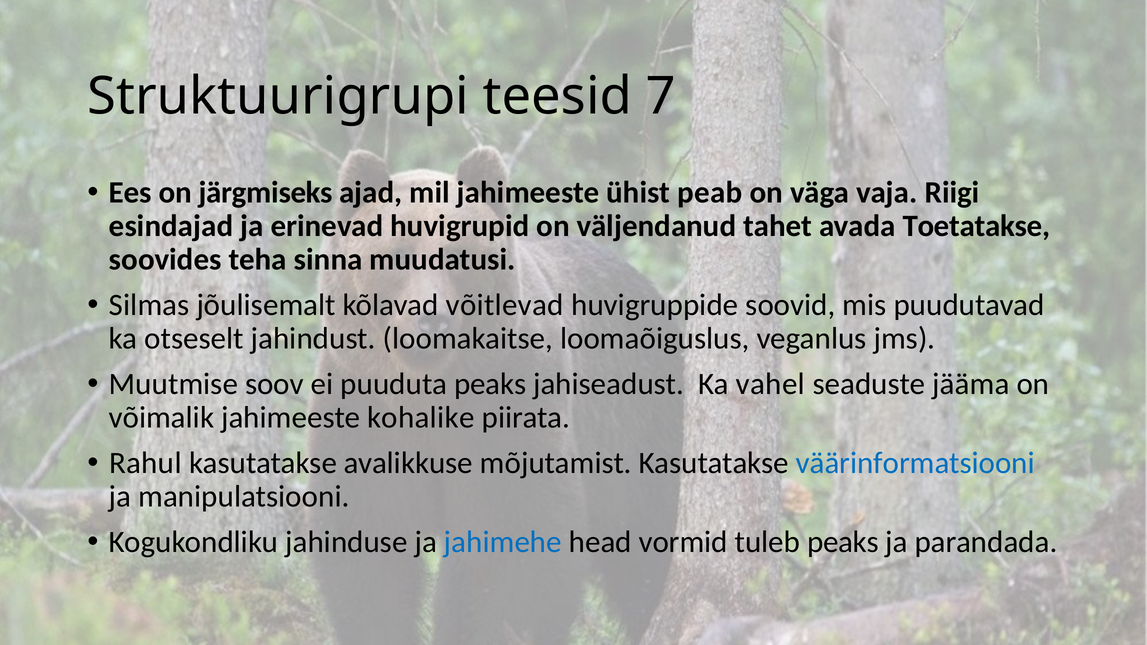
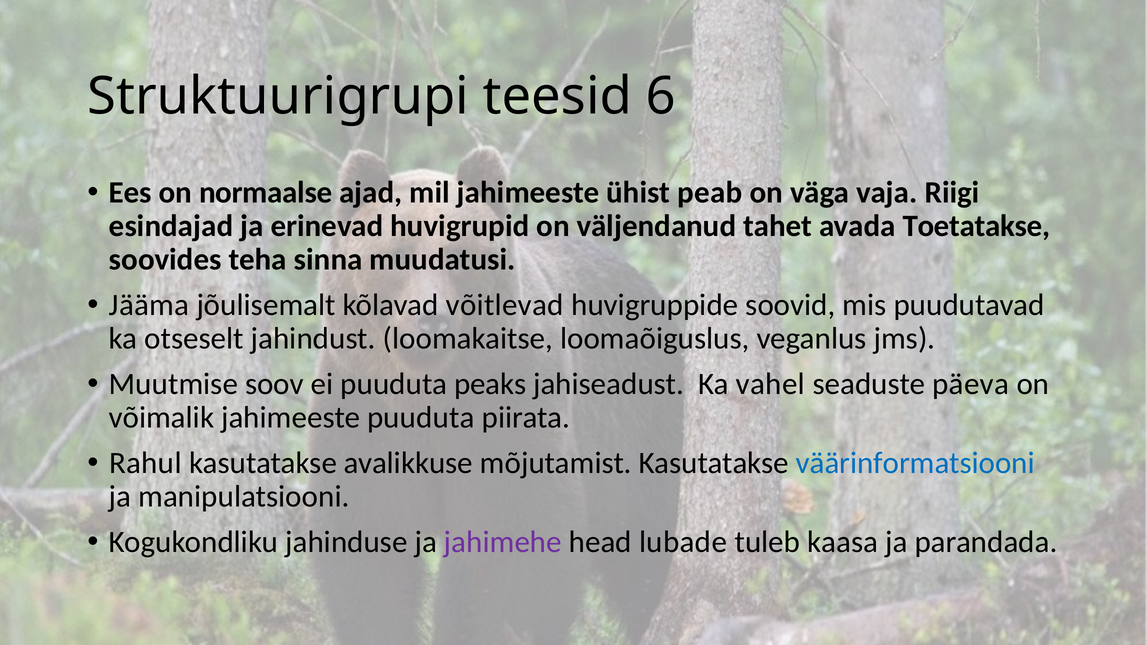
7: 7 -> 6 (661, 96)
järgmiseks: järgmiseks -> normaalse (266, 193)
Silmas: Silmas -> Jääma (149, 305)
jääma: jääma -> päeva (971, 384)
jahimeeste kohalike: kohalike -> puuduta (421, 418)
jahimehe colour: blue -> purple (503, 542)
vormid: vormid -> lubade (683, 542)
tuleb peaks: peaks -> kaasa (843, 542)
